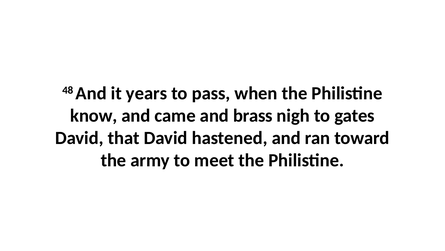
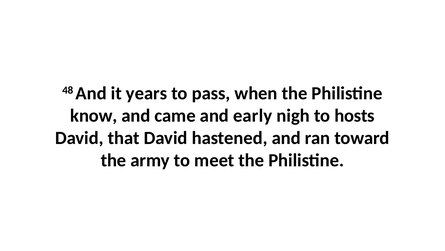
brass: brass -> early (253, 115)
gates: gates -> hosts (355, 115)
